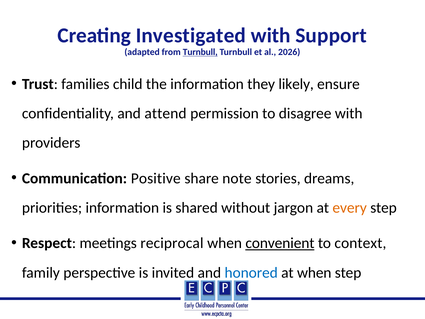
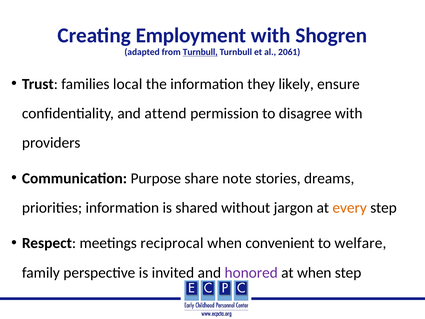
Investigated: Investigated -> Employment (191, 35)
Support: Support -> Shogren (331, 35)
2026: 2026 -> 2061 (289, 52)
child: child -> local (128, 84)
Positive: Positive -> Purpose (156, 178)
convenient underline: present -> none (280, 243)
context: context -> welfare (360, 243)
honored colour: blue -> purple (251, 272)
